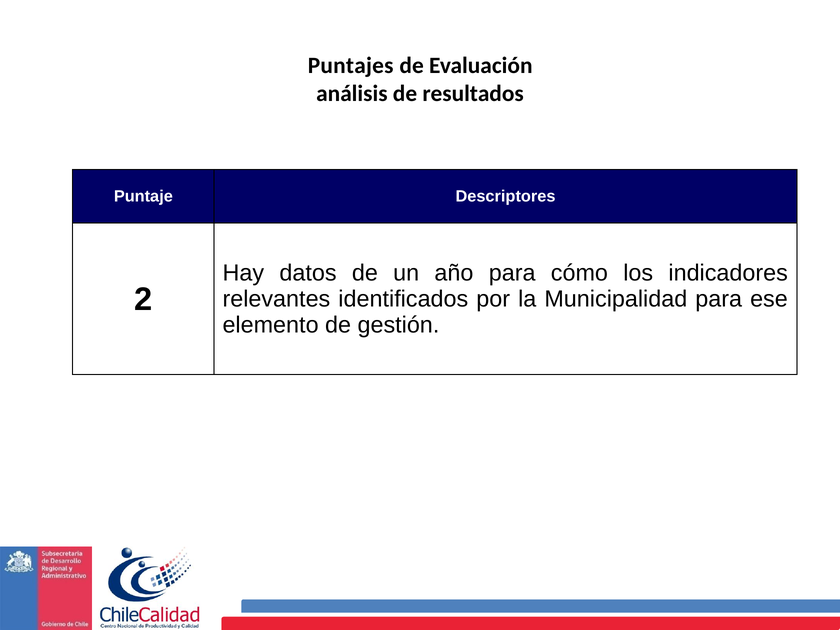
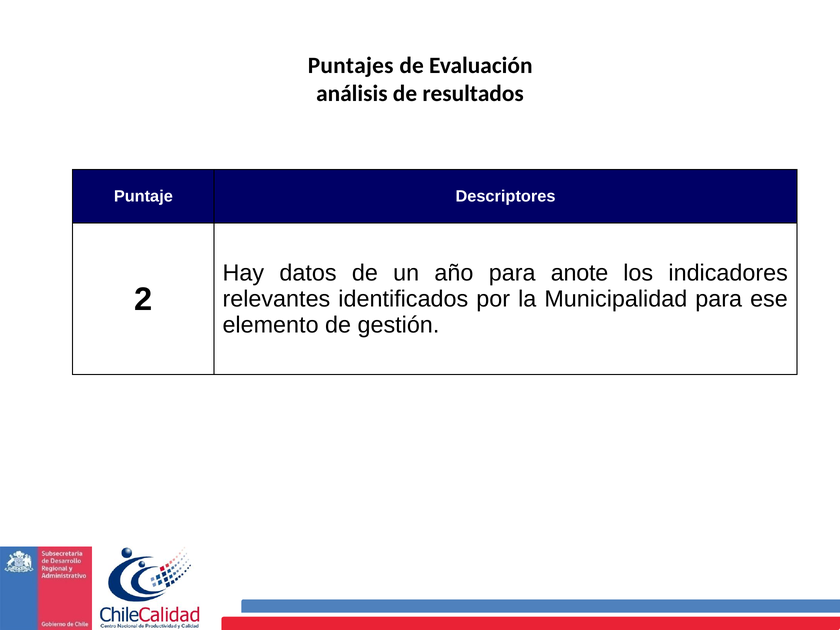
cómo: cómo -> anote (580, 273)
